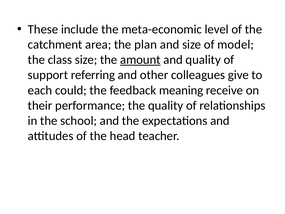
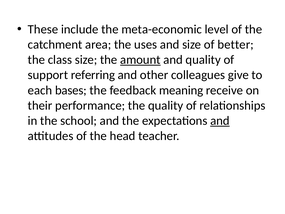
plan: plan -> uses (146, 44)
model: model -> better (236, 44)
could: could -> bases (71, 90)
and underline: none -> present (220, 121)
